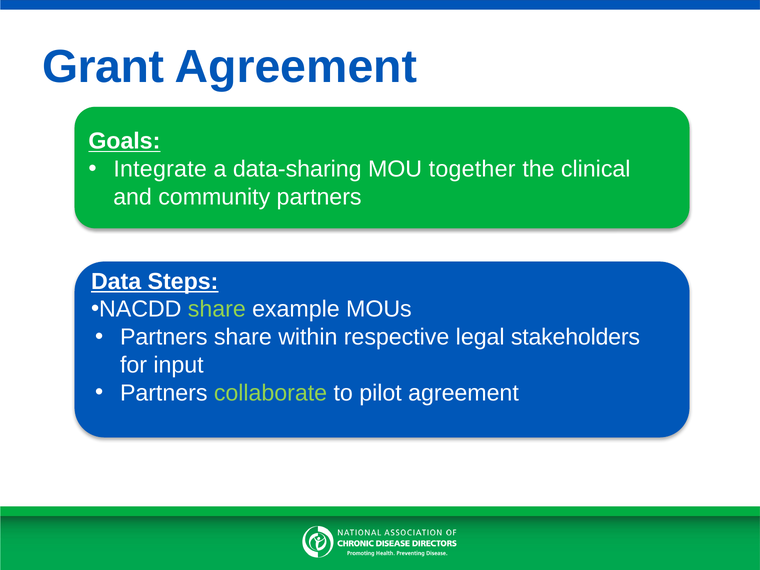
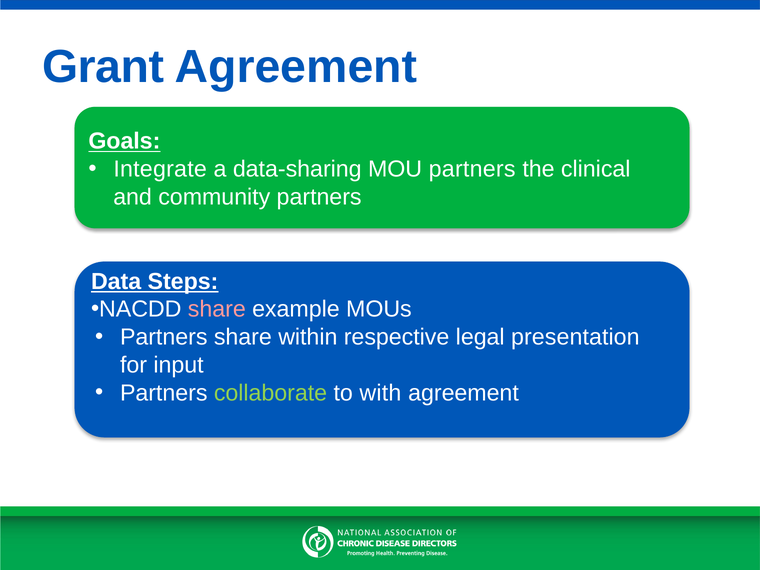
MOU together: together -> partners (472, 169)
share colour: light green -> pink (217, 309)
stakeholders: stakeholders -> presentation (575, 337)
pilot: pilot -> with (380, 393)
